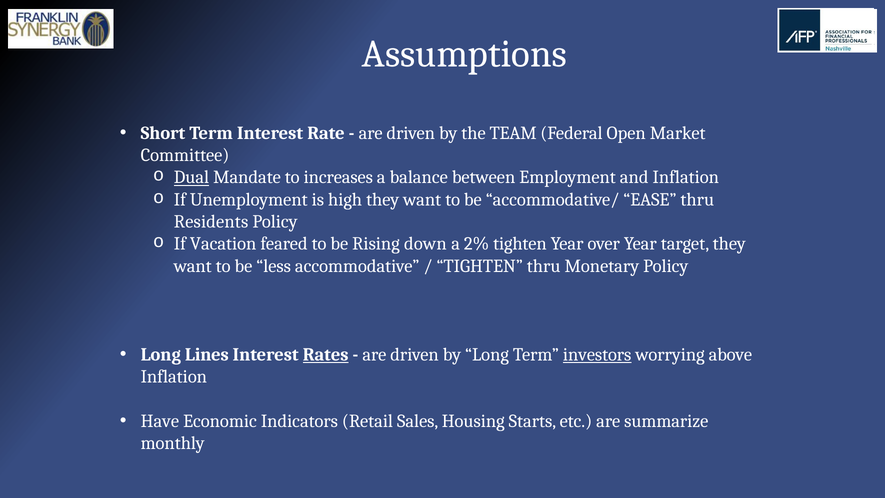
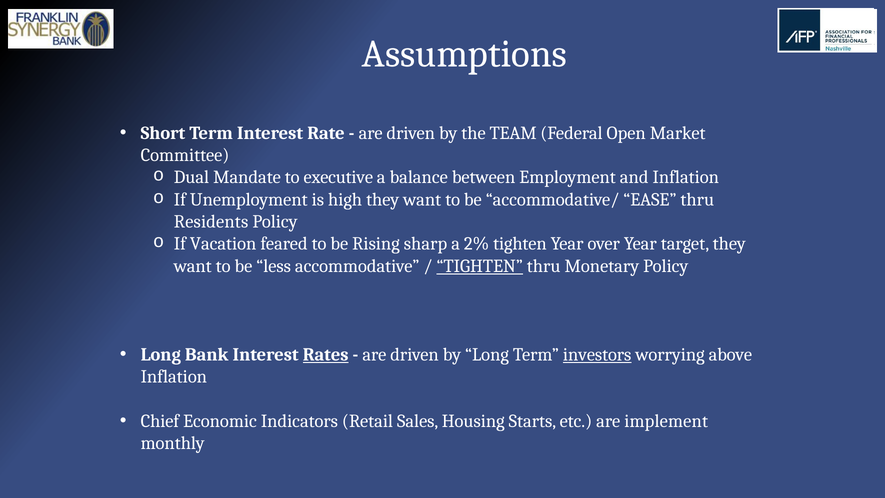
Dual underline: present -> none (191, 177)
increases: increases -> executive (338, 177)
down: down -> sharp (425, 244)
TIGHTEN underline: none -> present (480, 266)
Lines: Lines -> Bank (207, 354)
Have: Have -> Chief (160, 421)
summarize: summarize -> implement (666, 421)
